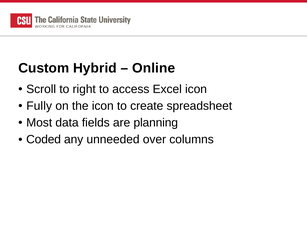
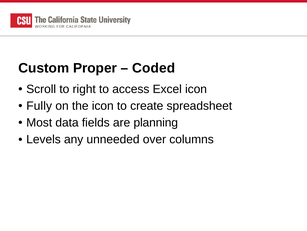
Hybrid: Hybrid -> Proper (95, 68)
Online: Online -> Coded (154, 68)
Coded: Coded -> Levels (44, 139)
